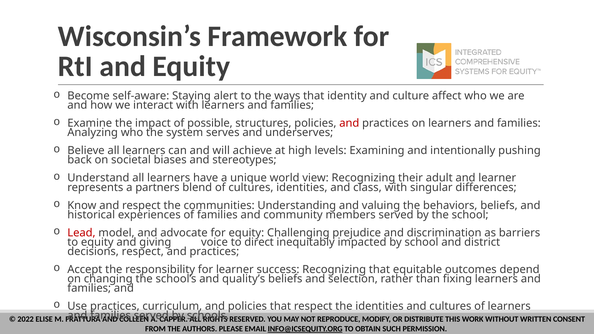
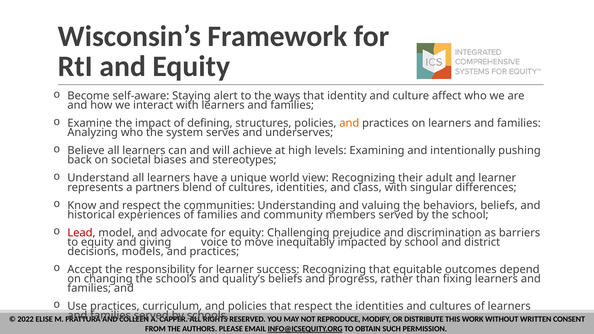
possible: possible -> defining (210, 123)
and colour: red -> orange (349, 123)
direct: direct -> move (259, 242)
decisions respect: respect -> models (143, 251)
selection: selection -> progress (353, 279)
